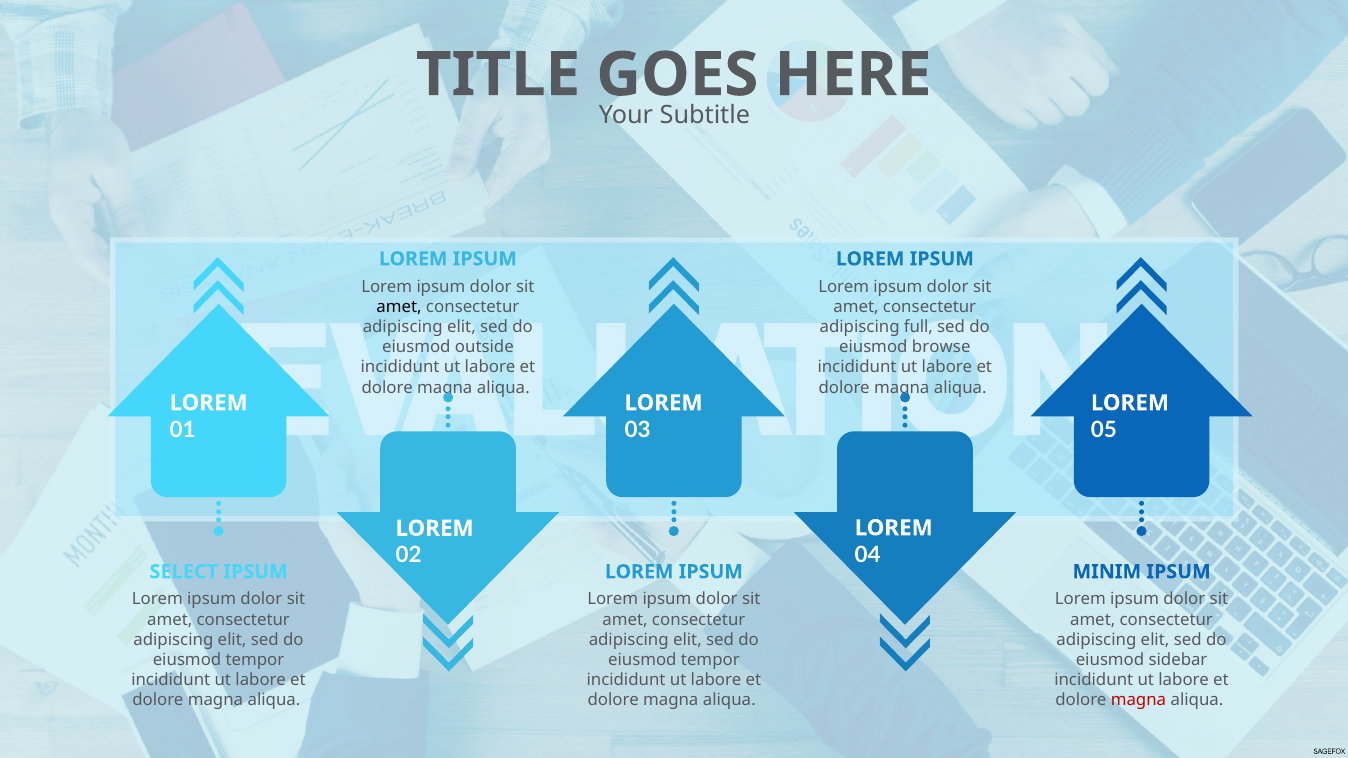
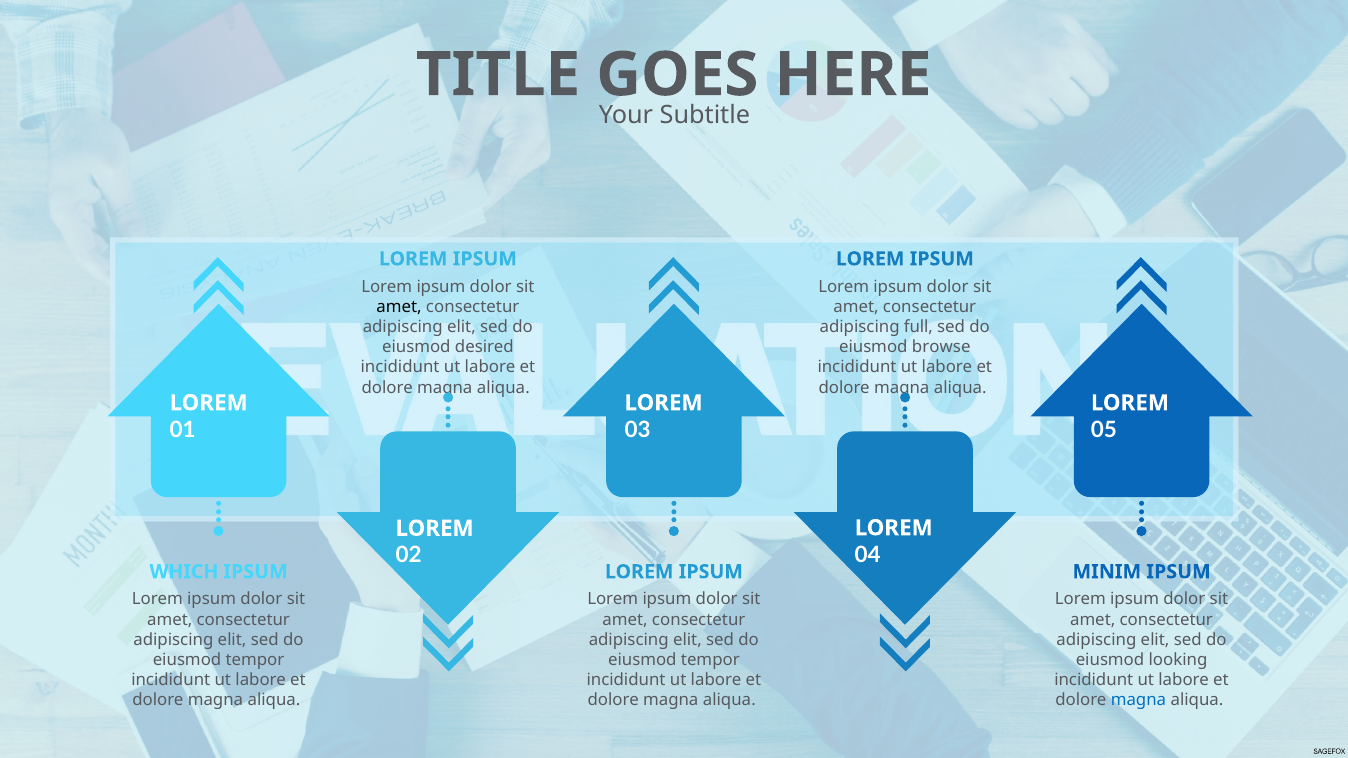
outside: outside -> desired (484, 347)
SELECT: SELECT -> WHICH (184, 572)
sidebar: sidebar -> looking (1178, 660)
magna colour: red -> blue (1138, 701)
